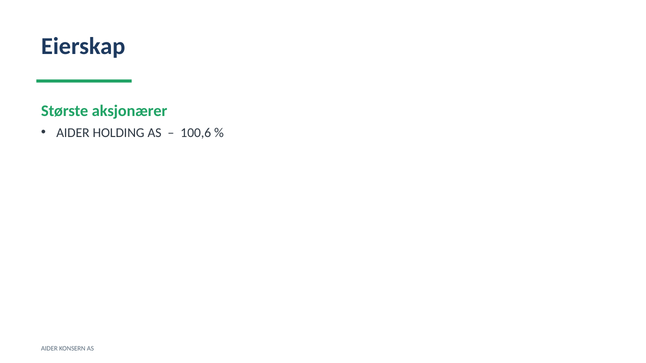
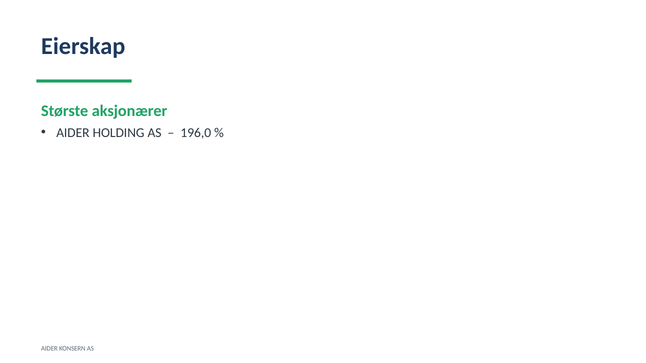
100,6: 100,6 -> 196,0 (196, 133)
